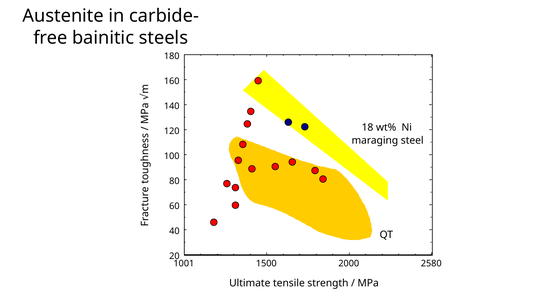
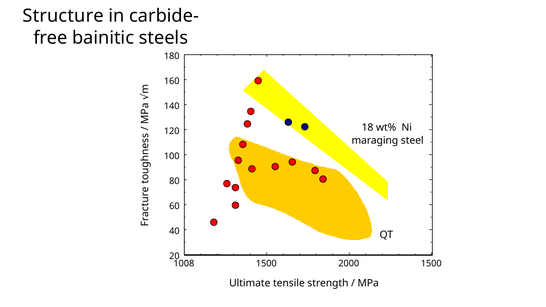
Austenite: Austenite -> Structure (63, 16)
1001: 1001 -> 1008 (184, 264)
2580: 2580 -> 1500 (431, 264)
